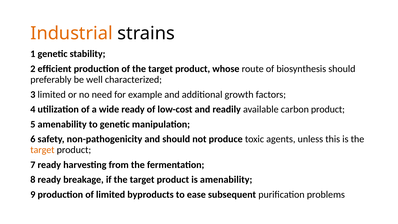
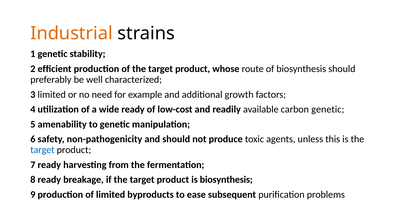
carbon product: product -> genetic (328, 109)
target colour: orange -> blue (42, 150)
is amenability: amenability -> biosynthesis (226, 180)
